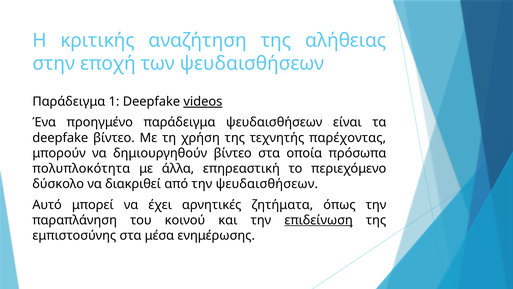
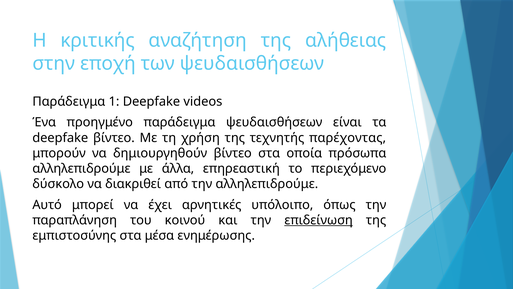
videos underline: present -> none (203, 101)
πολυπλοκότητα: πολυπλοκότητα -> αλληλεπιδρούμε (81, 168)
την ψευδαισθήσεων: ψευδαισθήσεων -> αλληλεπιδρούμε (267, 184)
ζητήματα: ζητήματα -> υπόλοιπο (282, 204)
